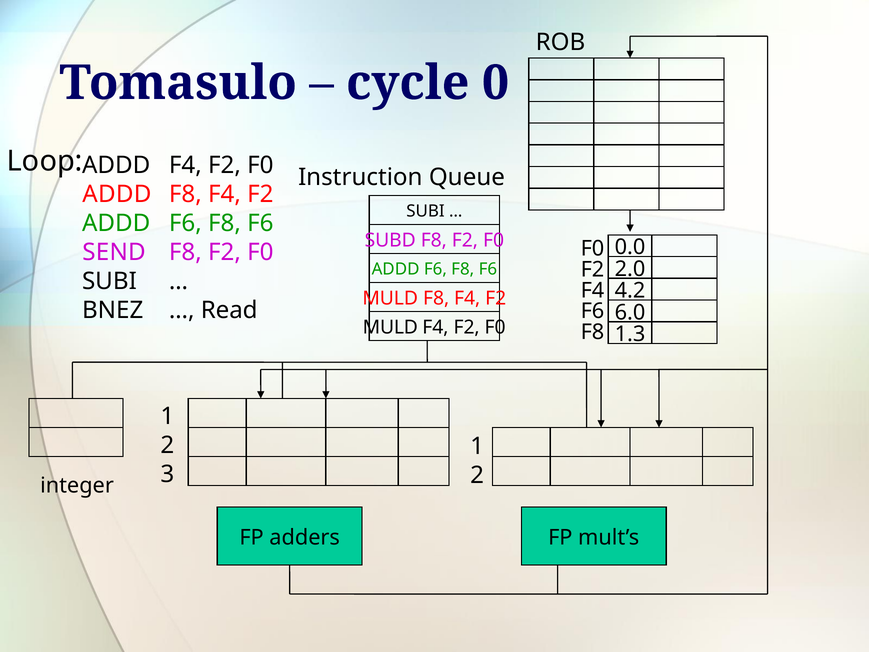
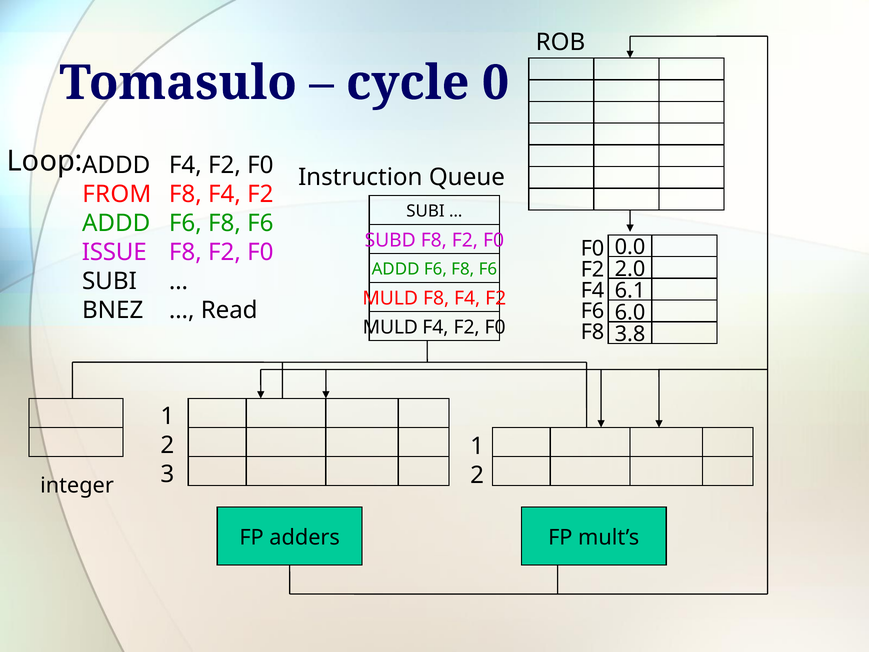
ADDD: ADDD -> FROM (117, 194)
SEND: SEND -> ISSUE (114, 252)
4.2: 4.2 -> 6.1 (630, 291)
1.3: 1.3 -> 3.8 (630, 334)
